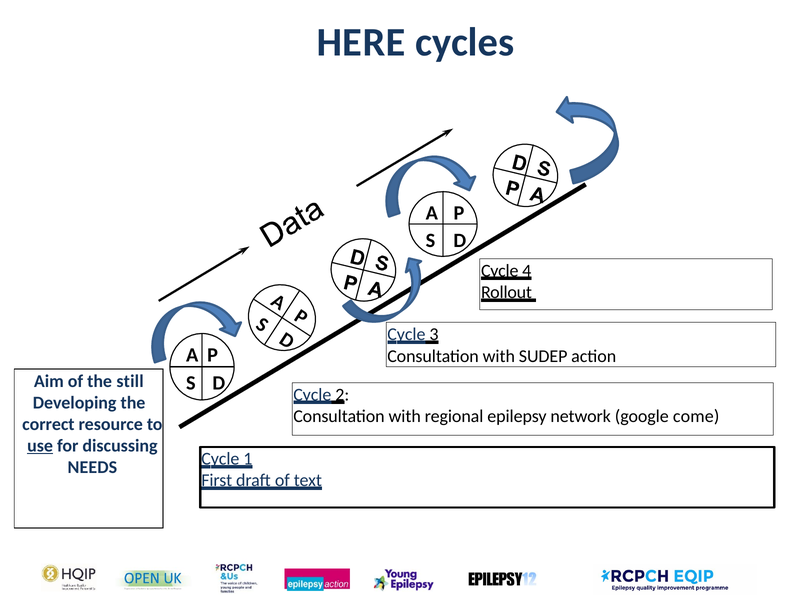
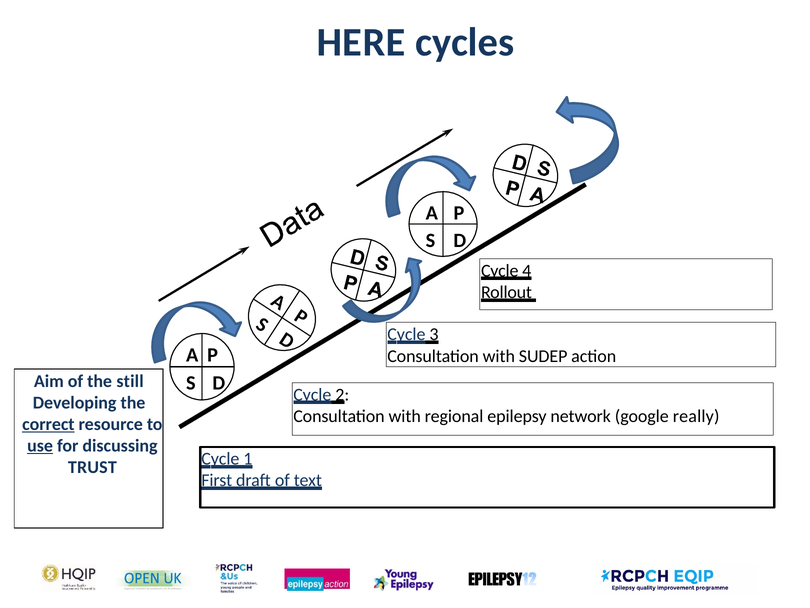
come: come -> really (696, 416)
correct underline: none -> present (48, 424)
NEEDS: NEEDS -> TRUST (92, 467)
